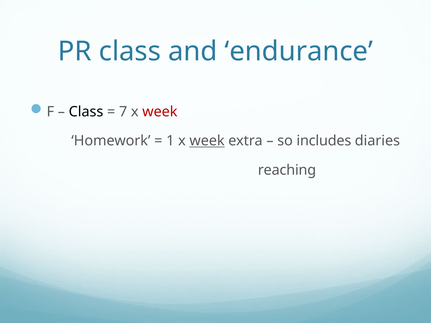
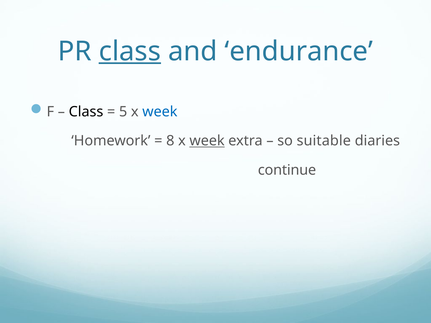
class underline: none -> present (130, 51)
7: 7 -> 5 (123, 112)
week colour: red -> blue (160, 112)
1: 1 -> 8 (170, 141)
includes: includes -> suitable (324, 141)
reaching: reaching -> continue (287, 170)
